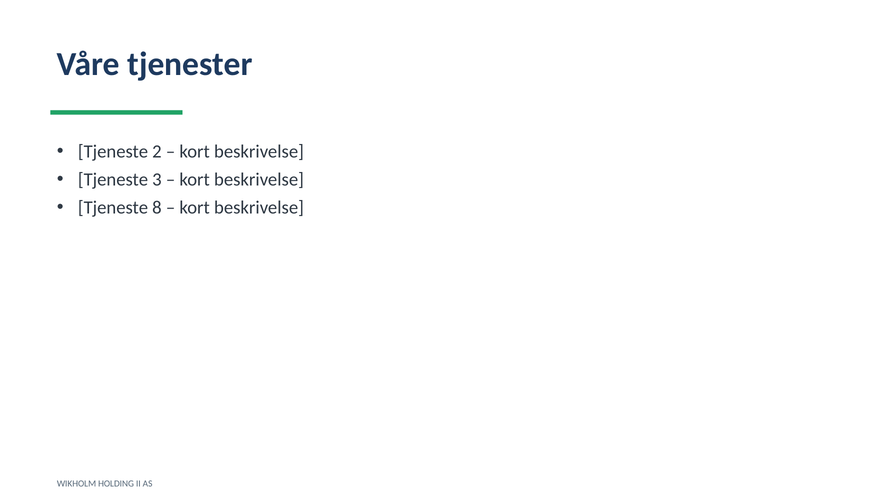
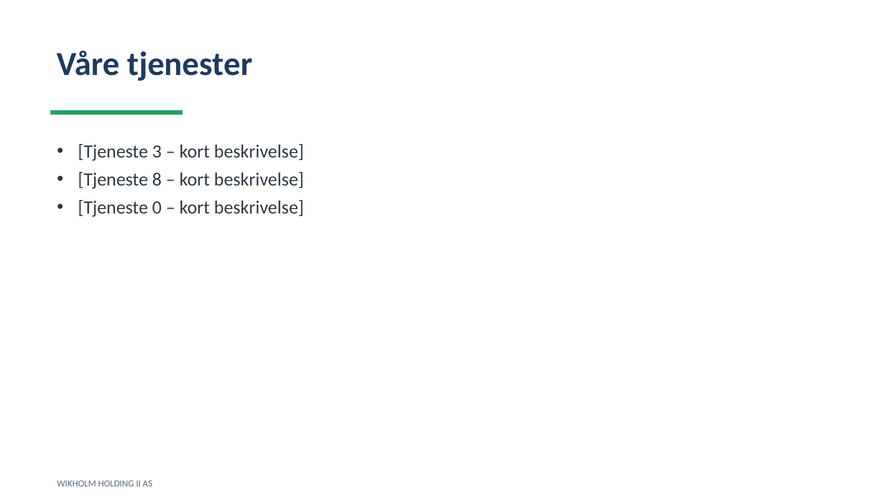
2: 2 -> 3 (157, 152)
3: 3 -> 8 (157, 180)
8: 8 -> 0 (157, 208)
